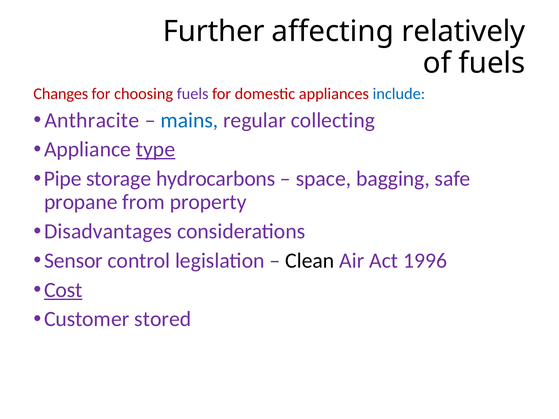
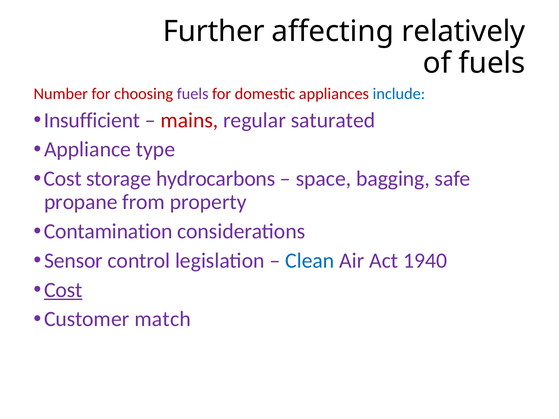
Changes: Changes -> Number (61, 94)
Anthracite: Anthracite -> Insufficient (92, 120)
mains colour: blue -> red (189, 120)
collecting: collecting -> saturated (333, 120)
type underline: present -> none (156, 150)
Pipe: Pipe -> Cost (63, 179)
Disadvantages: Disadvantages -> Contamination (108, 231)
Clean colour: black -> blue (310, 261)
1996: 1996 -> 1940 (425, 261)
stored: stored -> match (163, 319)
